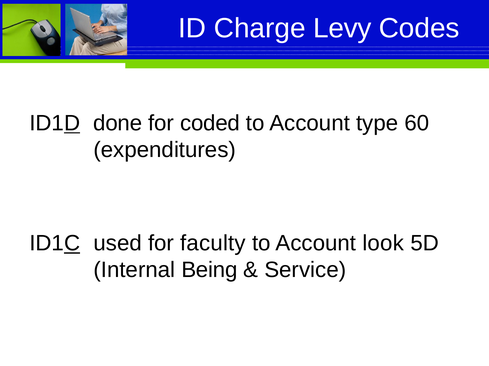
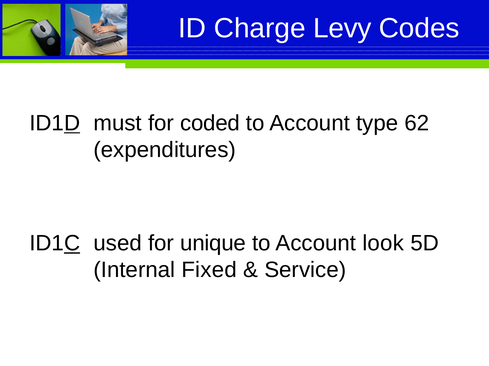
done: done -> must (118, 123)
60: 60 -> 62 (417, 123)
faculty: faculty -> unique (213, 244)
Being: Being -> Fixed (209, 270)
